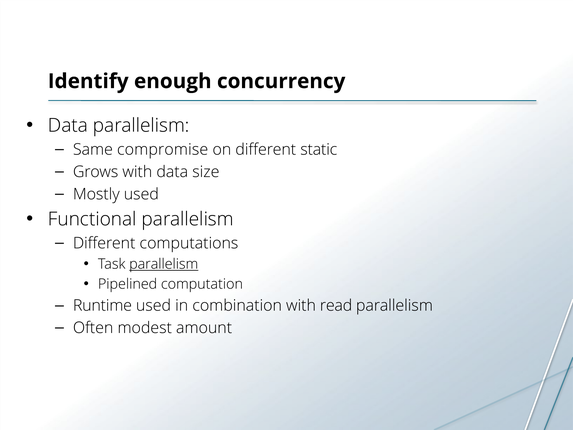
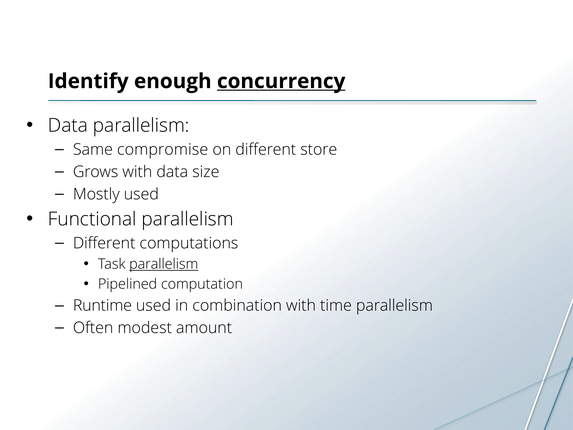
concurrency underline: none -> present (281, 81)
static: static -> store (319, 149)
read: read -> time (336, 305)
